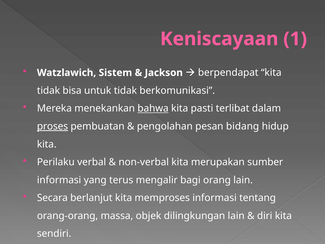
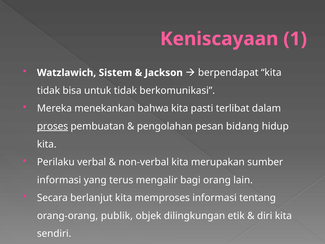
bahwa underline: present -> none (153, 108)
massa: massa -> publik (117, 216)
dilingkungan lain: lain -> etik (236, 216)
